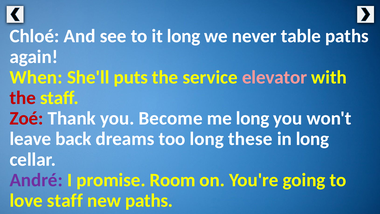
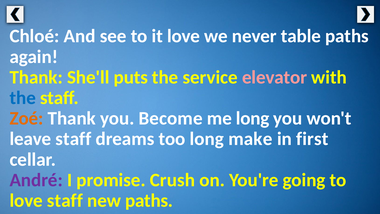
it long: long -> love (184, 36)
When: When -> Thank (36, 77)
the colour: red -> blue (23, 98)
Zoé colour: red -> orange (26, 118)
leave back: back -> staff (73, 139)
these: these -> make (250, 139)
in long: long -> first (312, 139)
Room: Room -> Crush (172, 180)
